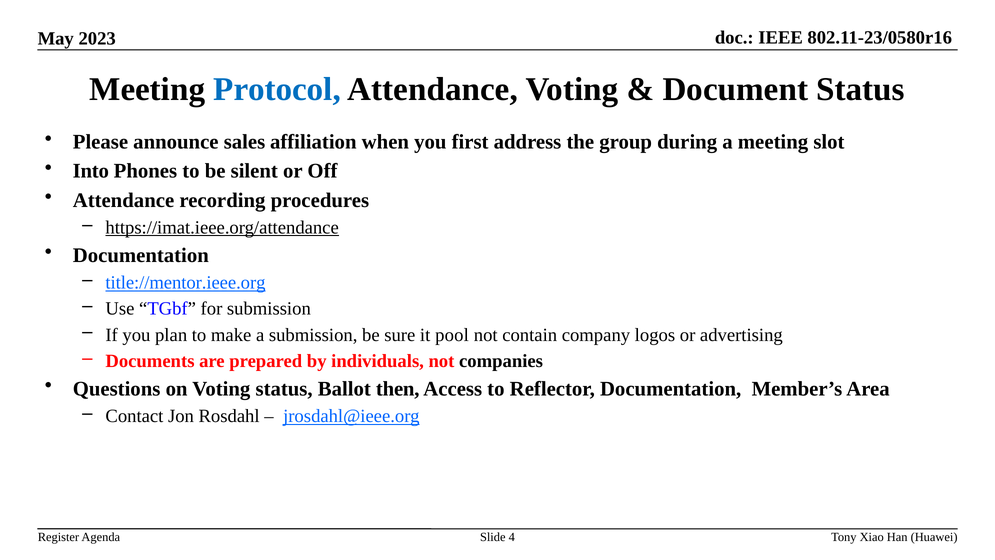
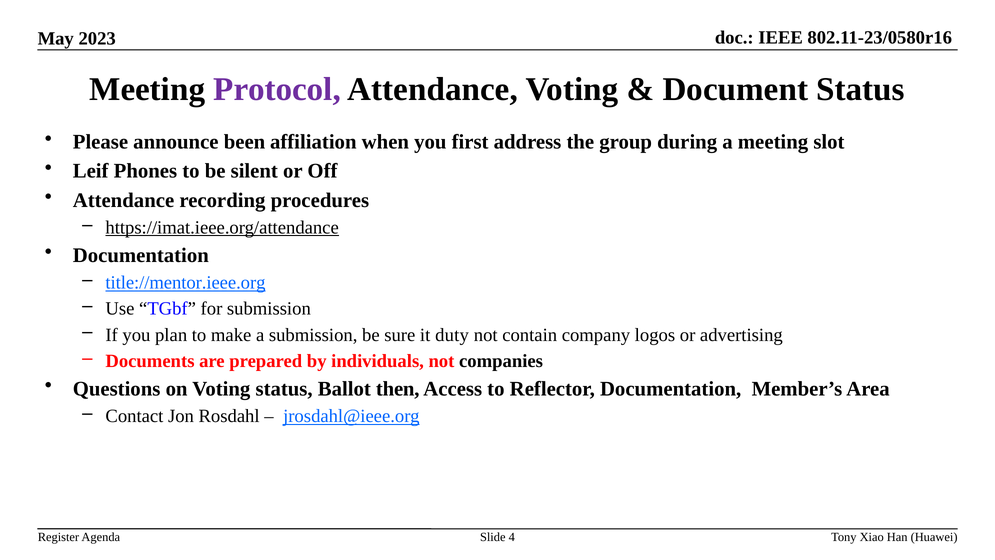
Protocol colour: blue -> purple (277, 89)
sales: sales -> been (245, 142)
Into: Into -> Leif (91, 171)
pool: pool -> duty (452, 335)
